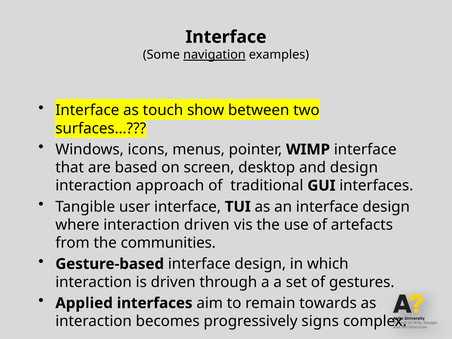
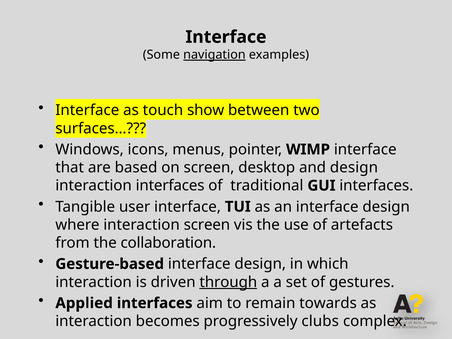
interaction approach: approach -> interfaces (170, 186)
interaction driven: driven -> screen (207, 225)
communities: communities -> collaboration (168, 243)
through underline: none -> present (228, 282)
signs: signs -> clubs (320, 321)
